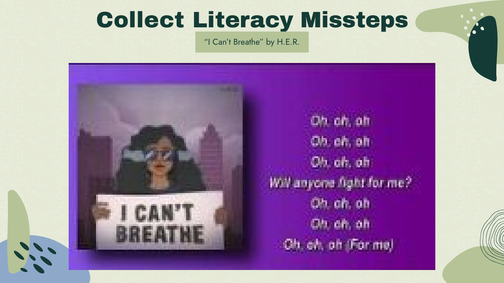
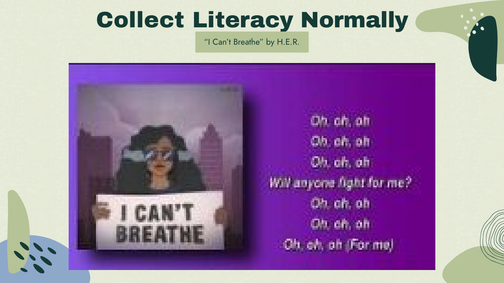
Missteps: Missteps -> Normally (355, 20)
